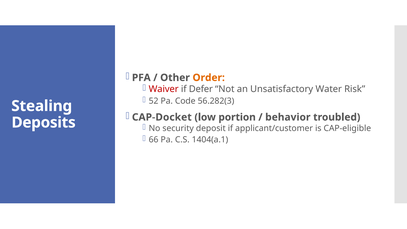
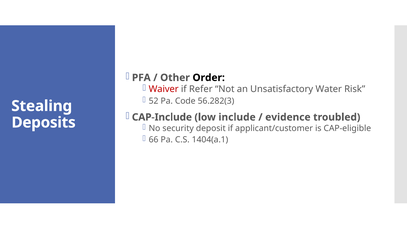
Order colour: orange -> black (209, 78)
Defer: Defer -> Refer (201, 89)
CAP-Docket: CAP-Docket -> CAP-Include (162, 117)
portion: portion -> include (237, 117)
behavior: behavior -> evidence (288, 117)
